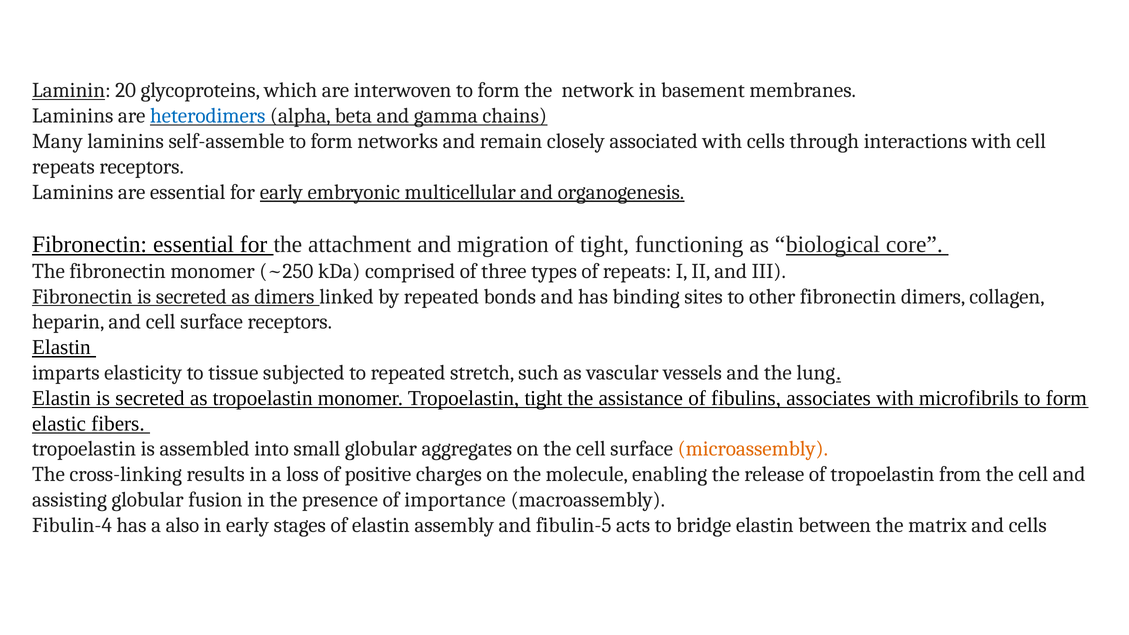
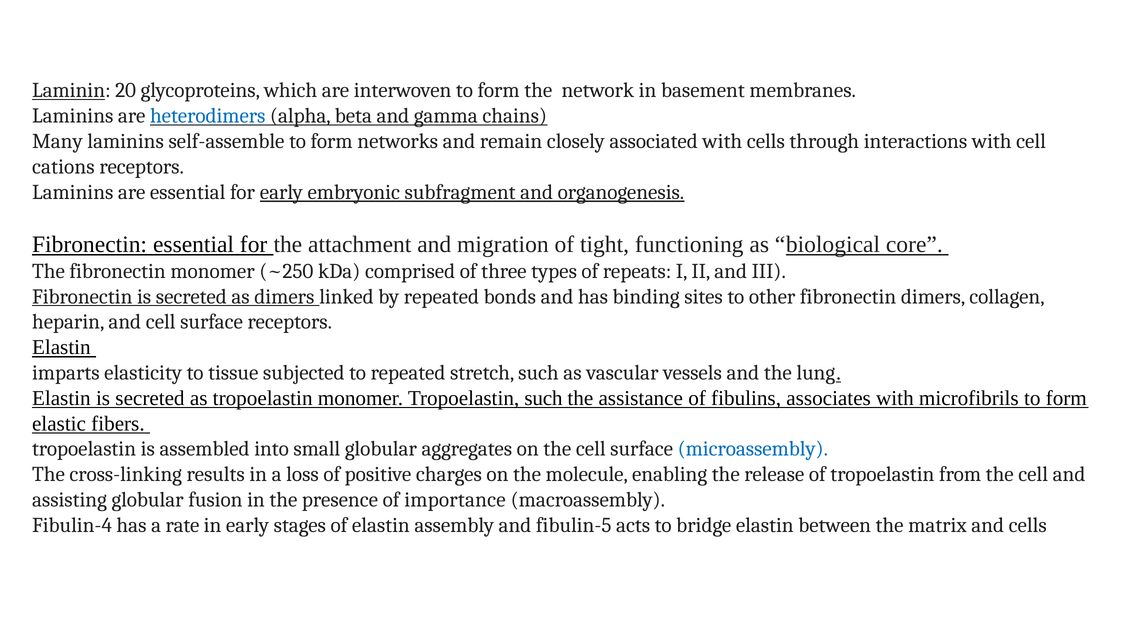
repeats: repeats -> cations (63, 167)
multicellular: multicellular -> subfragment (460, 192)
Tropoelastin tight: tight -> such (543, 398)
microassembly colour: orange -> blue (753, 449)
also: also -> rate (182, 525)
